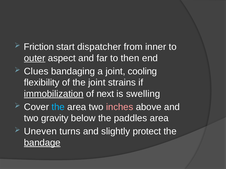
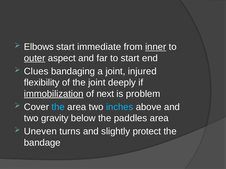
Friction: Friction -> Elbows (39, 47)
dispatcher: dispatcher -> immediate (99, 47)
inner underline: none -> present (156, 47)
to then: then -> start (130, 58)
cooling: cooling -> injured (142, 71)
strains: strains -> deeply (122, 83)
swelling: swelling -> problem (143, 94)
inches colour: pink -> light blue (120, 107)
bandage underline: present -> none (42, 143)
